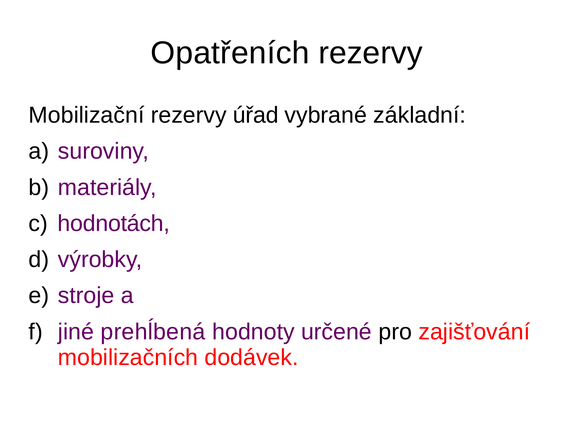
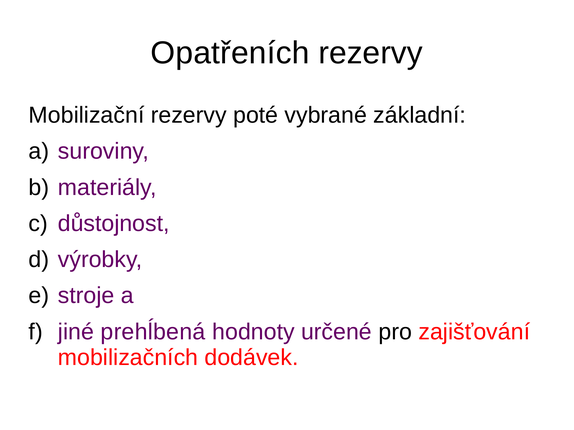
úřad: úřad -> poté (256, 115)
hodnotách: hodnotách -> důstojnost (114, 224)
